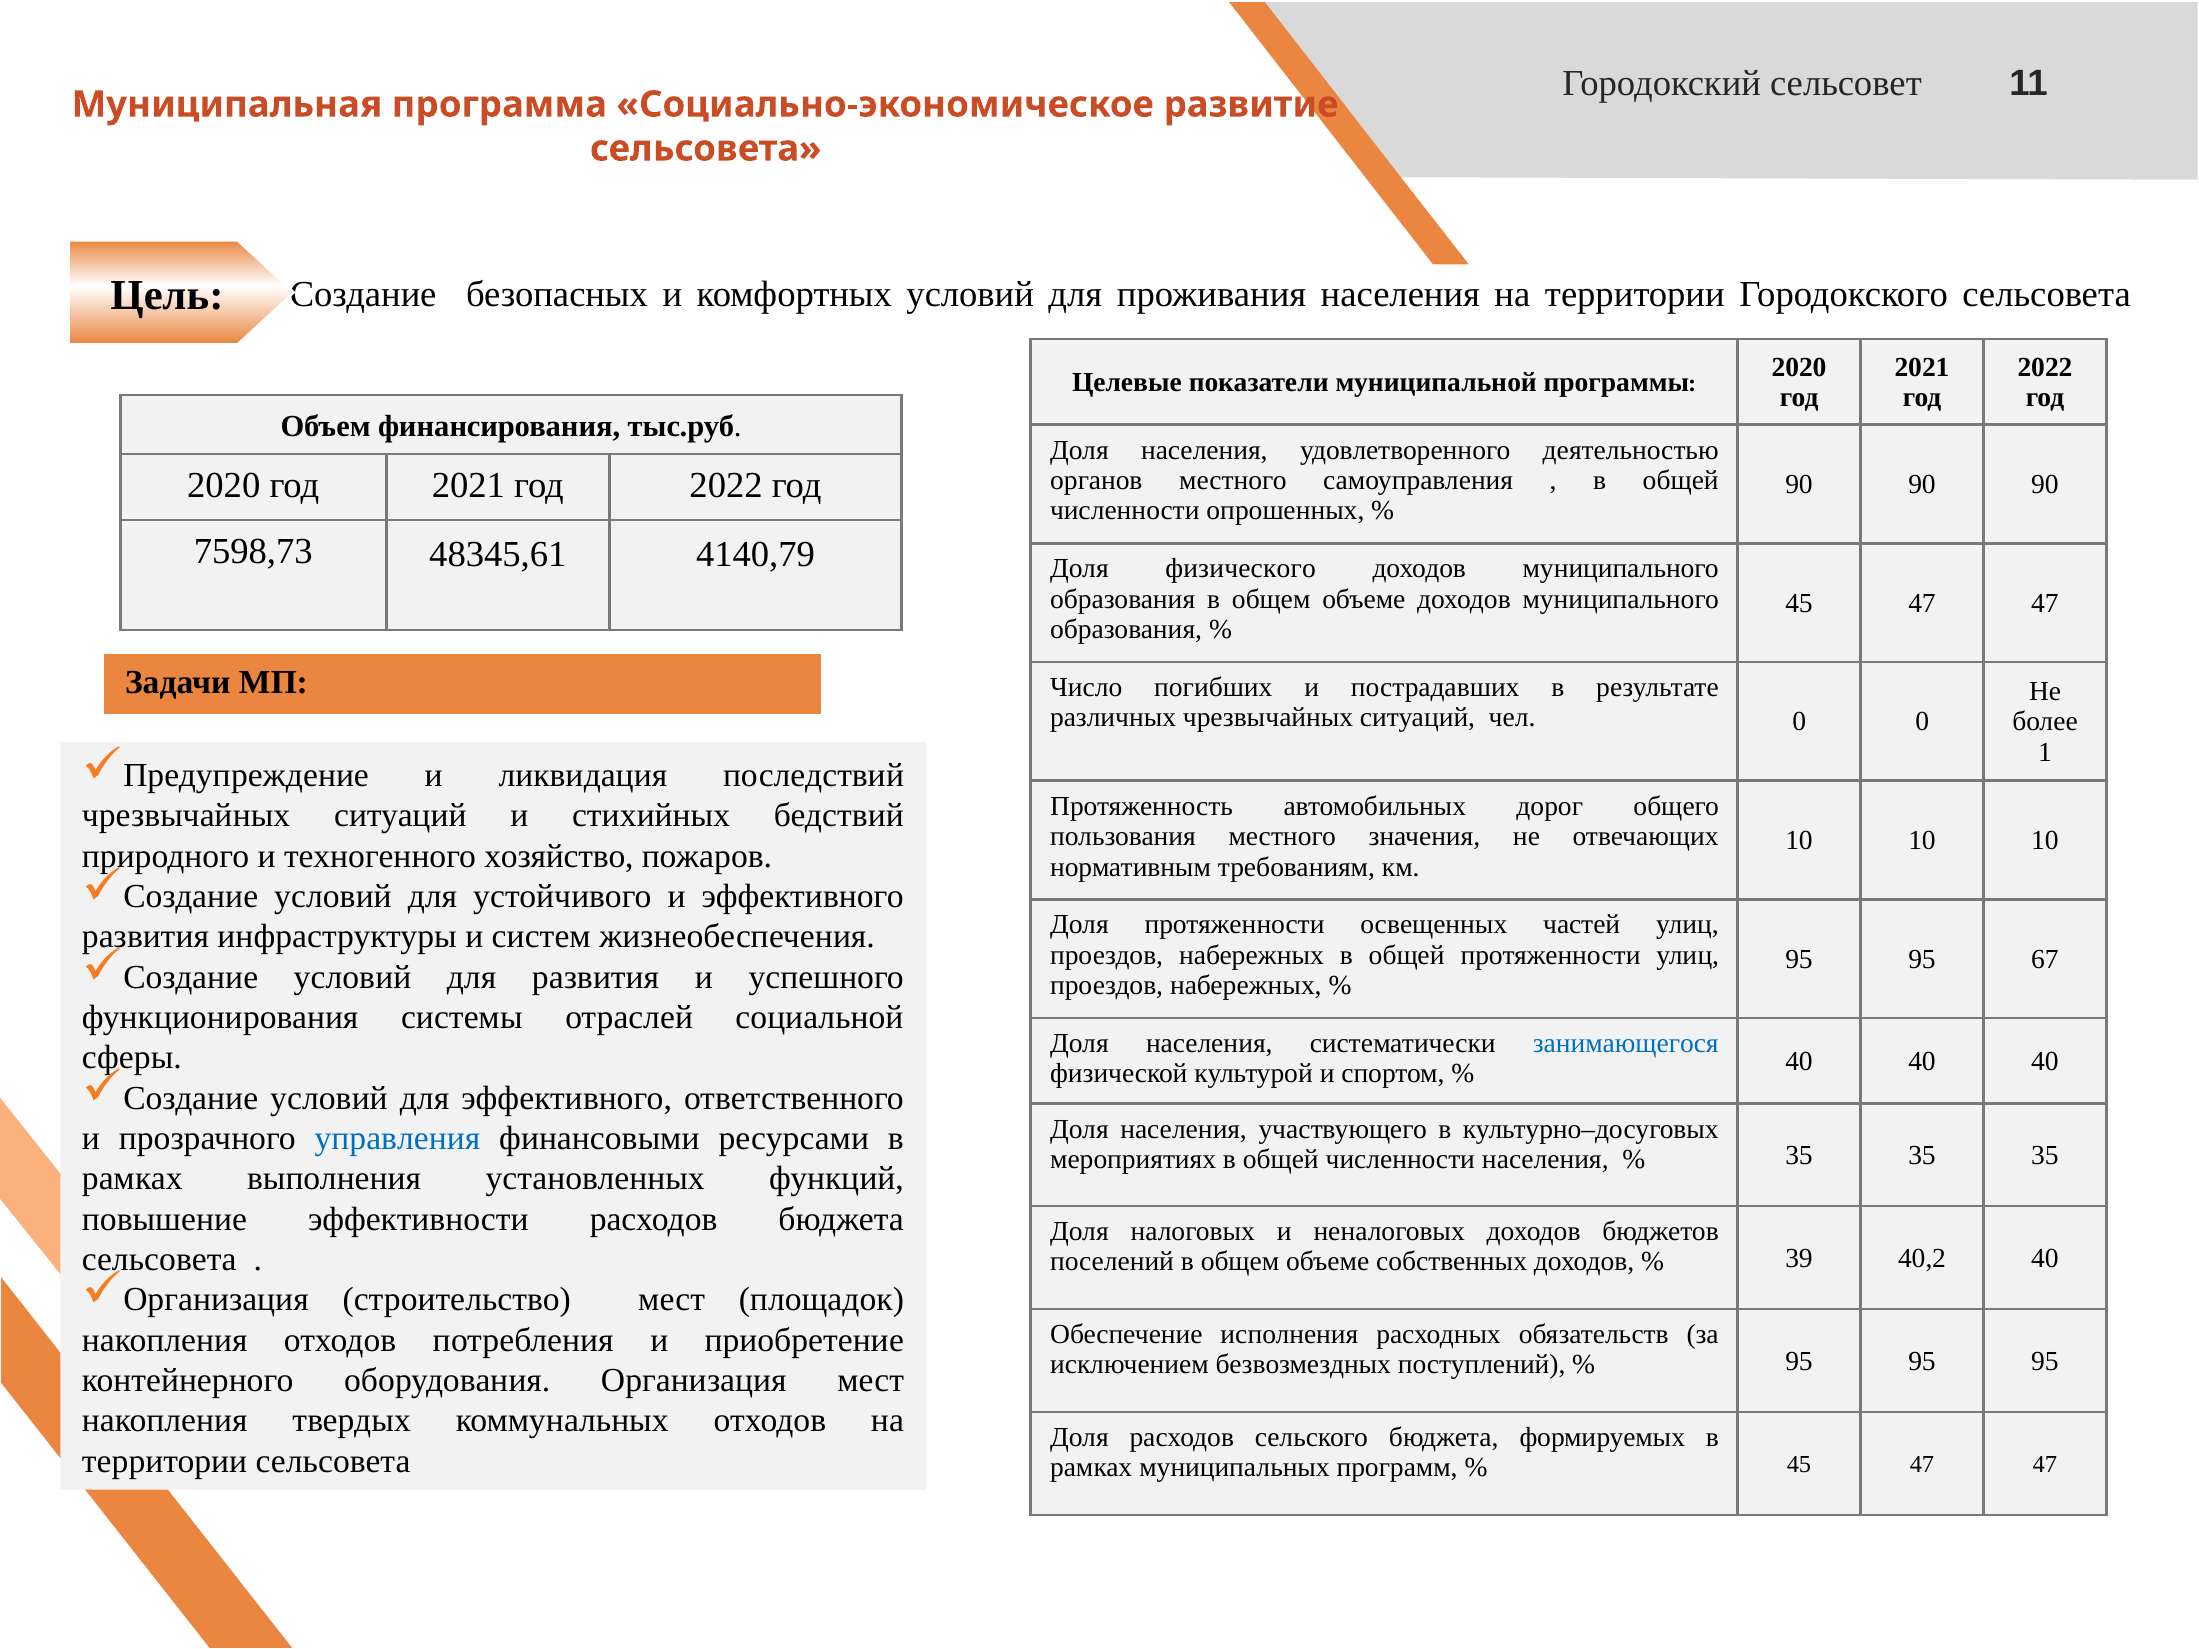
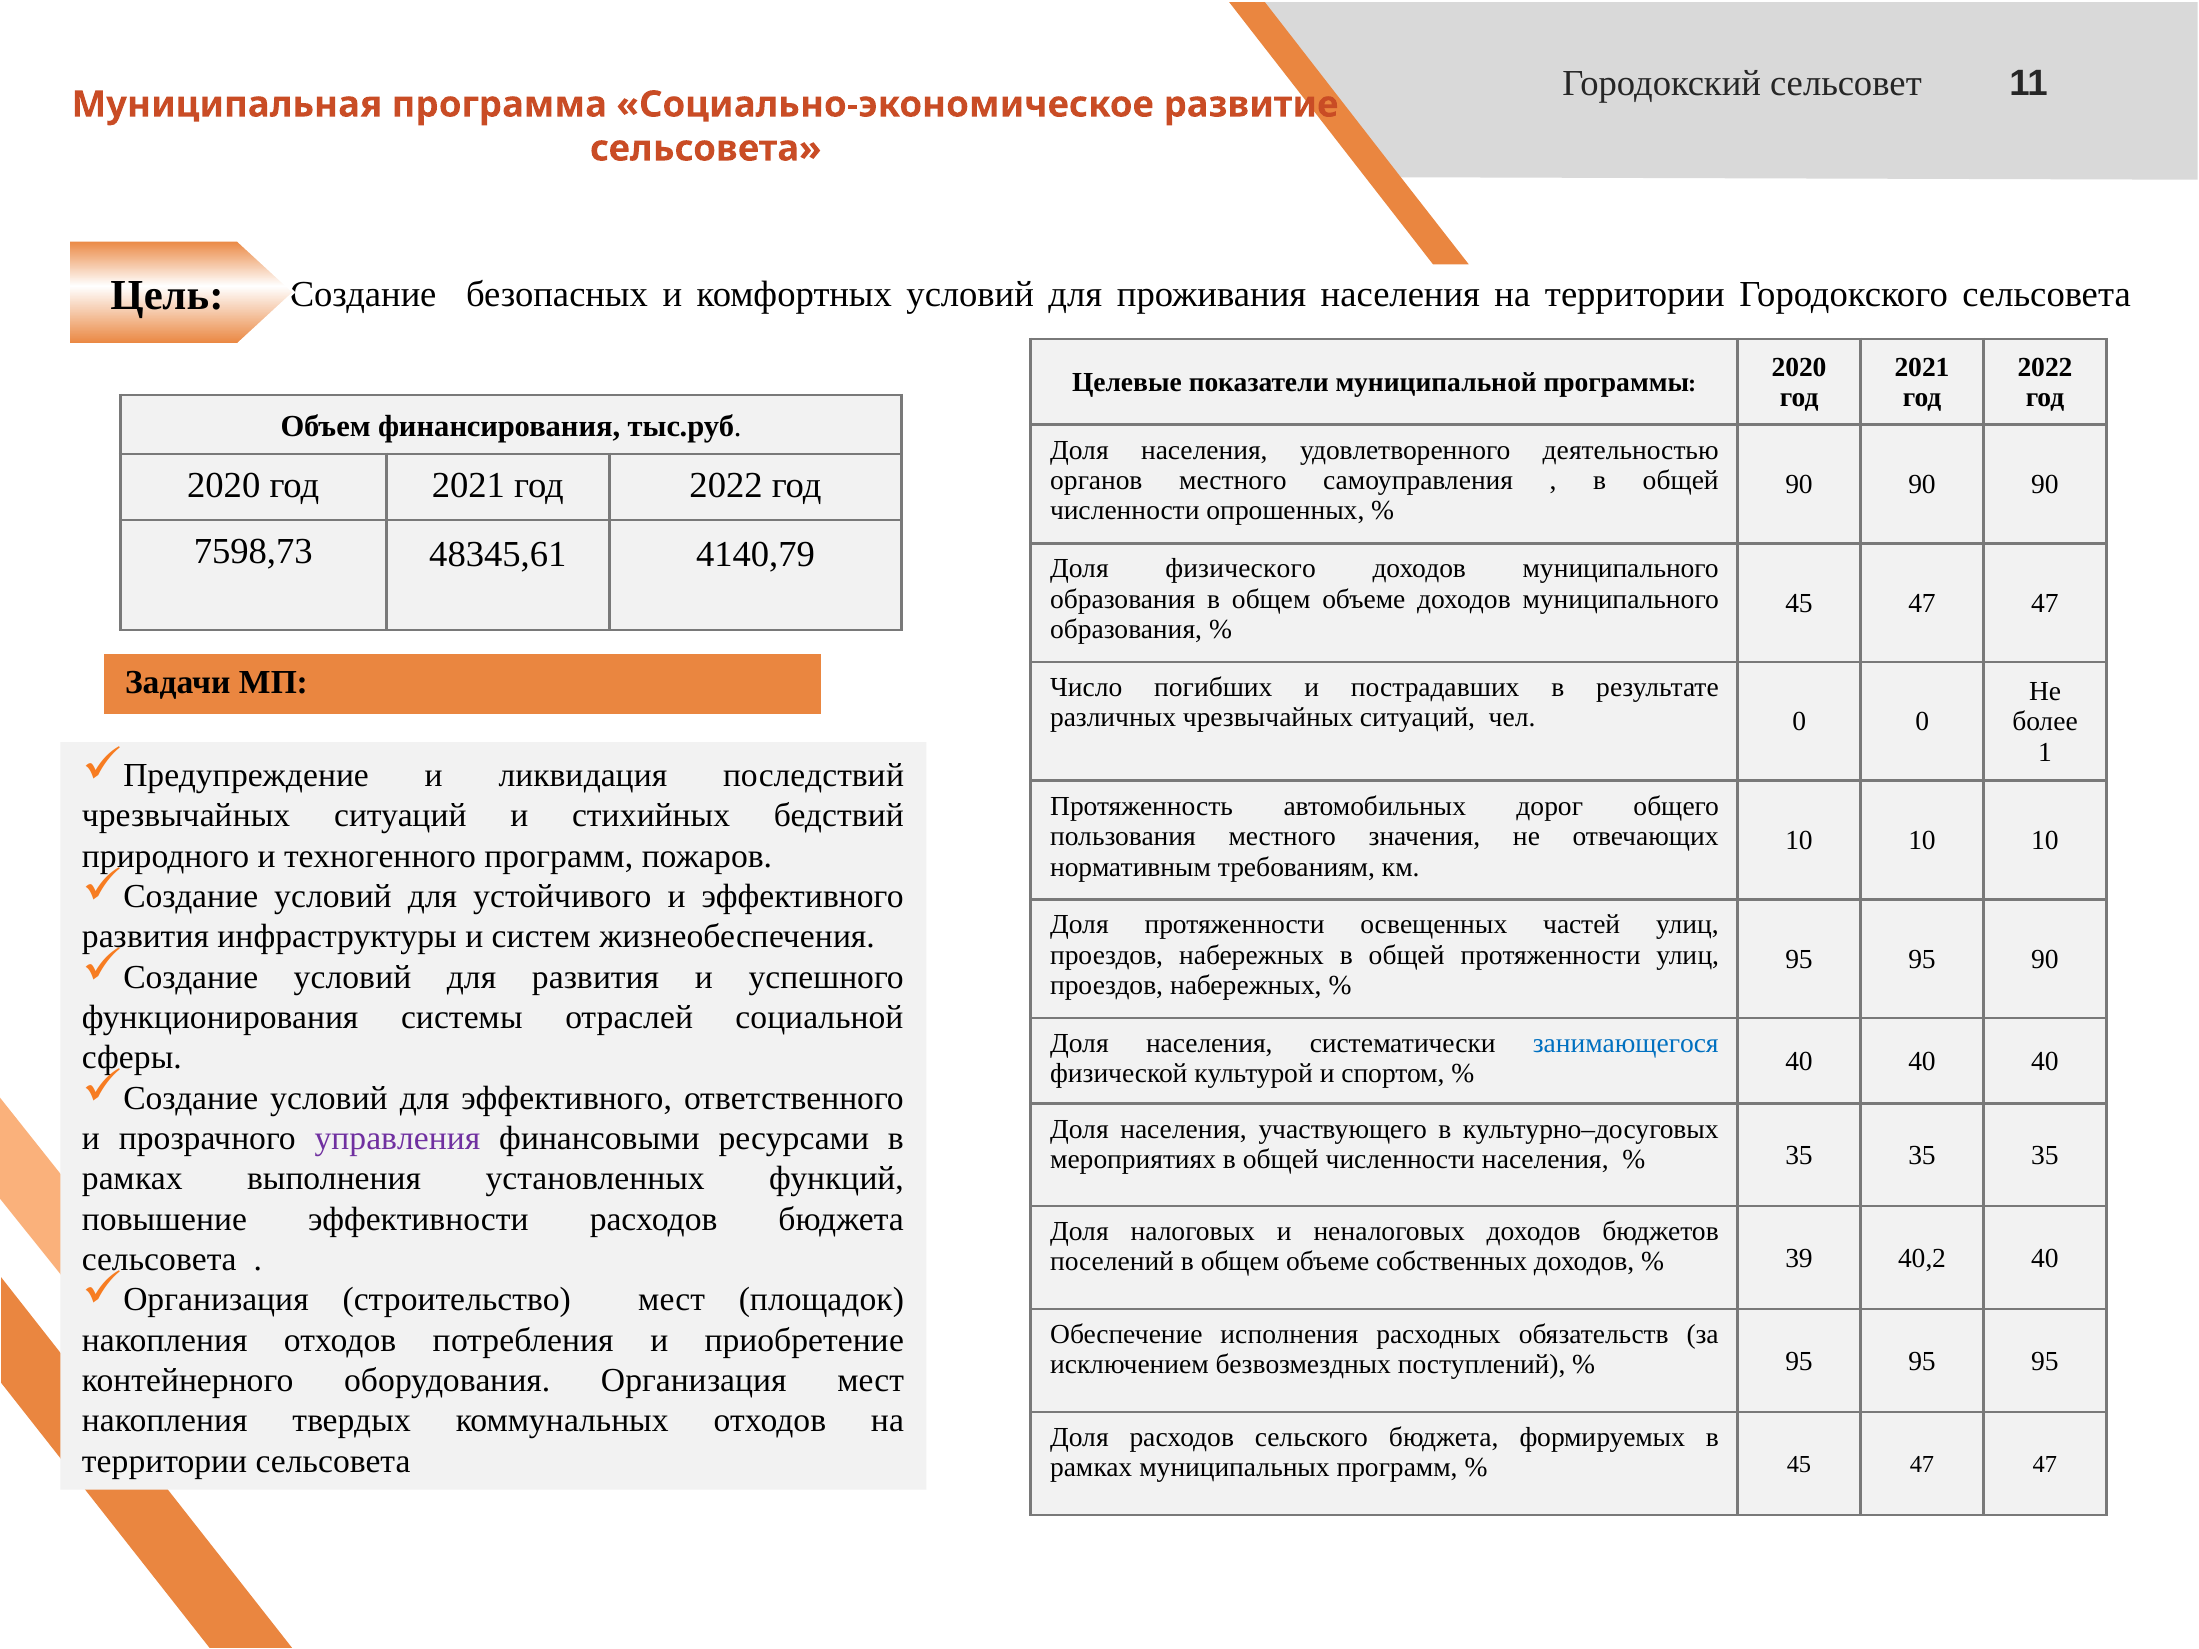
техногенного хозяйство: хозяйство -> программ (559, 856)
95 67: 67 -> 90 (2045, 959)
управления colour: blue -> purple (397, 1139)
